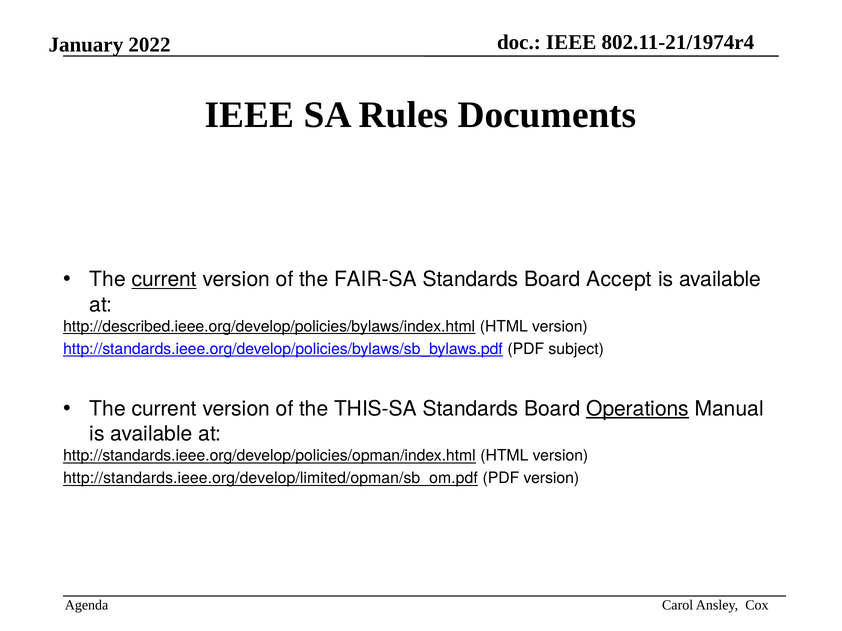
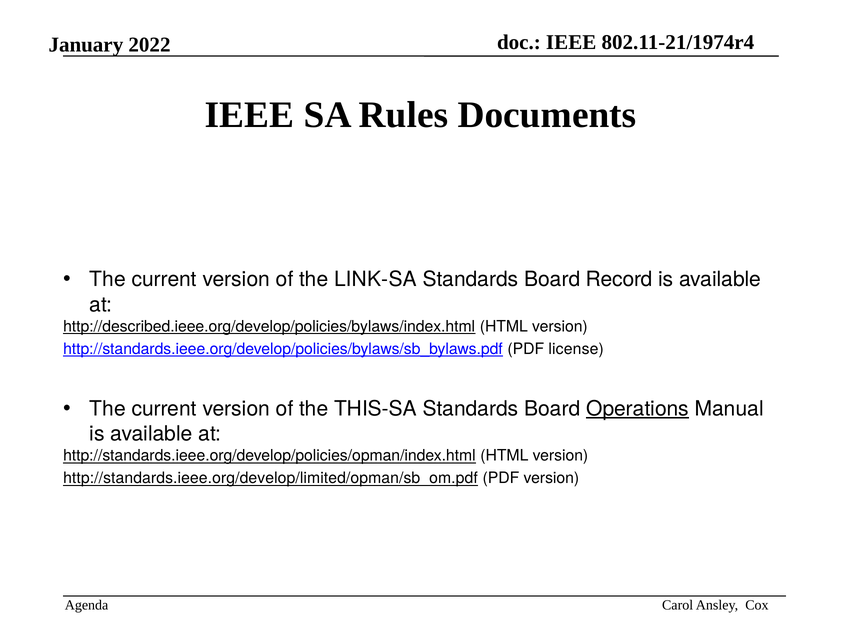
current underline: present -> none (164, 280)
FAIR-SA: FAIR-SA -> LINK-SA (375, 280)
Accept: Accept -> Record (619, 280)
subject: subject -> license (576, 349)
